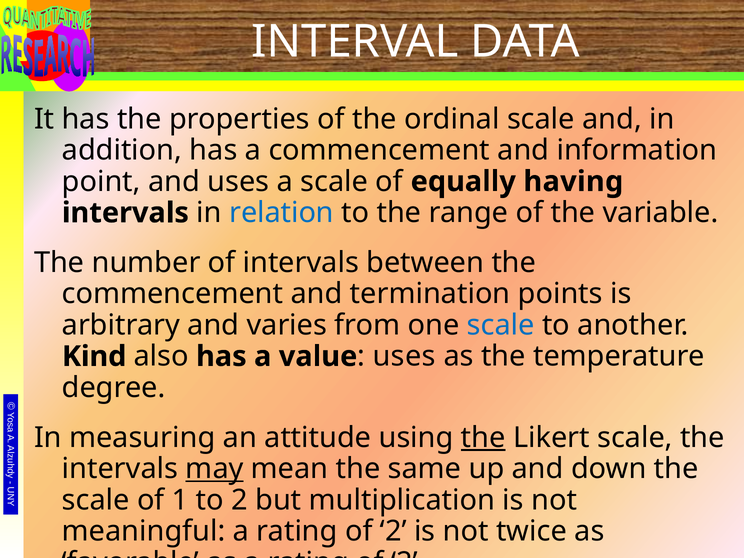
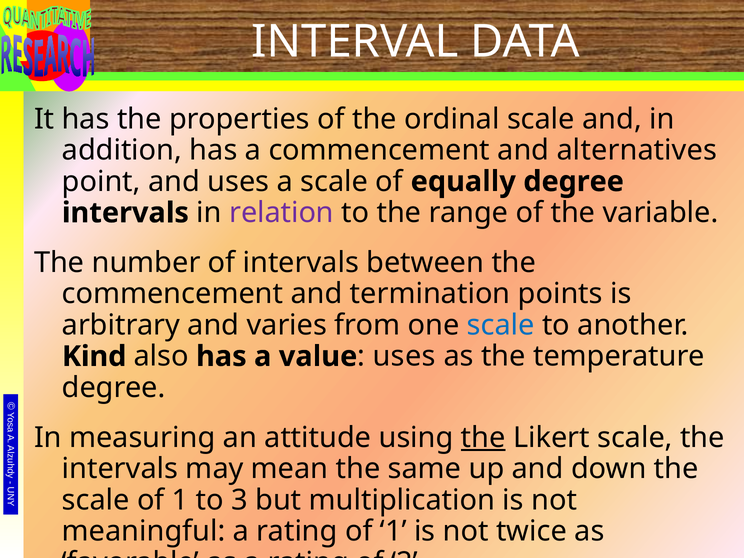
information: information -> alternatives (637, 150)
equally having: having -> degree (574, 182)
relation colour: blue -> purple (282, 213)
may underline: present -> none (214, 469)
to 2: 2 -> 3 (240, 500)
2: 2 -> 1 (393, 531)
